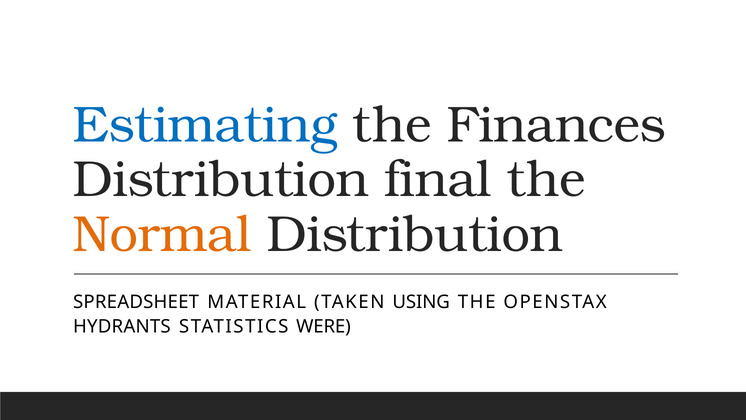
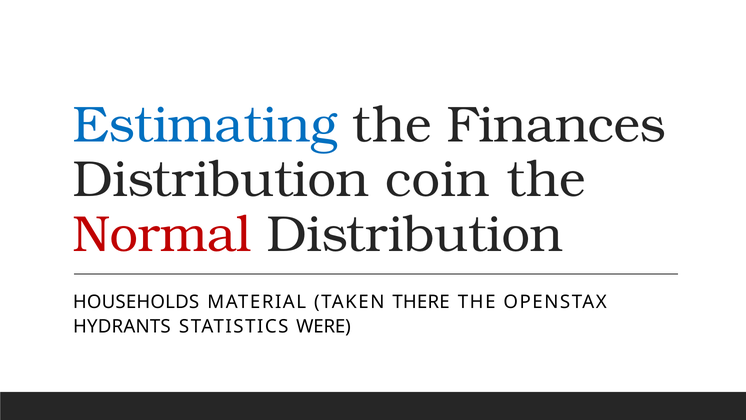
final: final -> coin (437, 180)
Normal colour: orange -> red (162, 234)
SPREADSHEET: SPREADSHEET -> HOUSEHOLDS (136, 302)
USING: USING -> THERE (421, 302)
